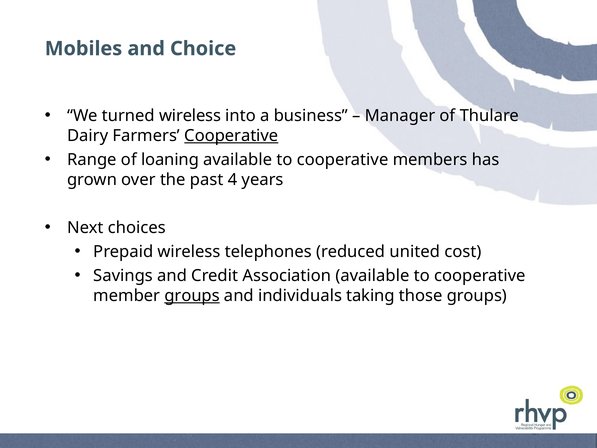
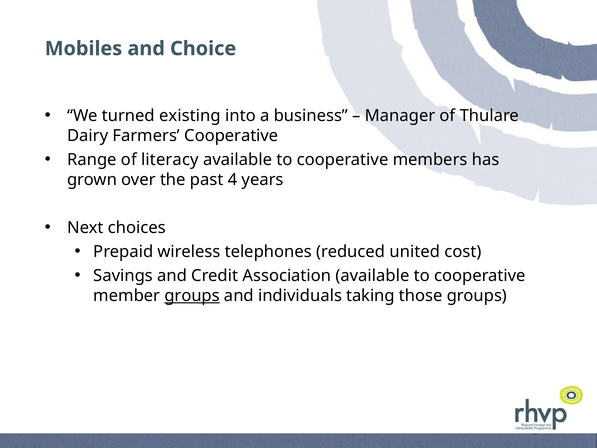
turned wireless: wireless -> existing (190, 116)
Cooperative underline: present -> none (231, 136)
loaning: loaning -> literacy (170, 160)
